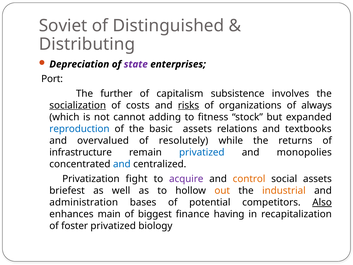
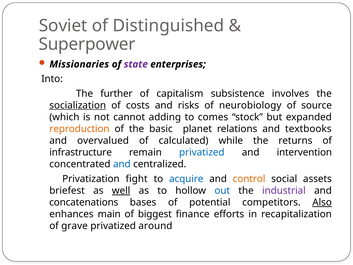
Distributing: Distributing -> Superpower (87, 44)
Depreciation: Depreciation -> Missionaries (79, 64)
Port: Port -> Into (52, 79)
risks underline: present -> none (188, 105)
organizations: organizations -> neurobiology (250, 105)
always: always -> source (317, 105)
fitness: fitness -> comes (213, 117)
reproduction colour: blue -> orange (79, 129)
basic assets: assets -> planet (197, 129)
resolutely: resolutely -> calculated (184, 141)
monopolies: monopolies -> intervention (304, 152)
acquire colour: purple -> blue (186, 179)
well underline: none -> present (121, 190)
out colour: orange -> blue (222, 190)
industrial colour: orange -> purple (284, 190)
administration: administration -> concatenations (84, 202)
having: having -> efforts (229, 214)
foster: foster -> grave (75, 226)
biology: biology -> around (155, 226)
